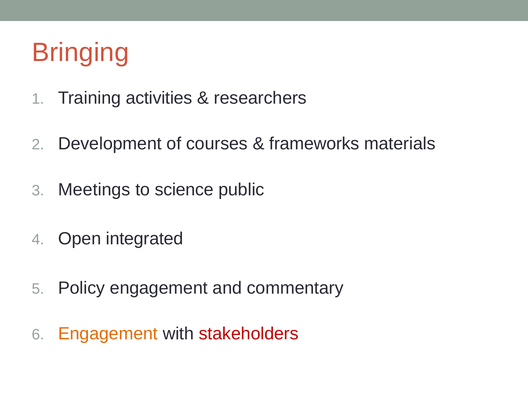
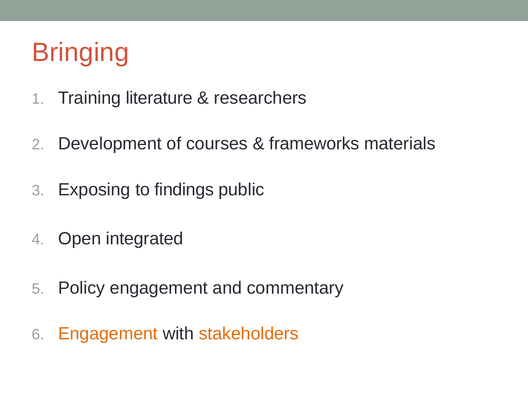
activities: activities -> literature (159, 98)
Meetings: Meetings -> Exposing (94, 190)
science: science -> findings (184, 190)
stakeholders colour: red -> orange (249, 334)
